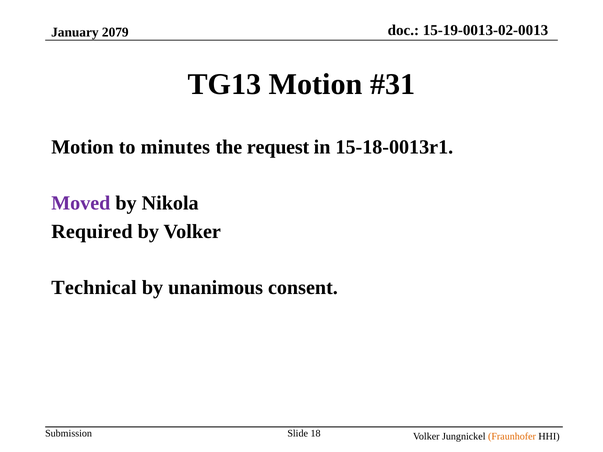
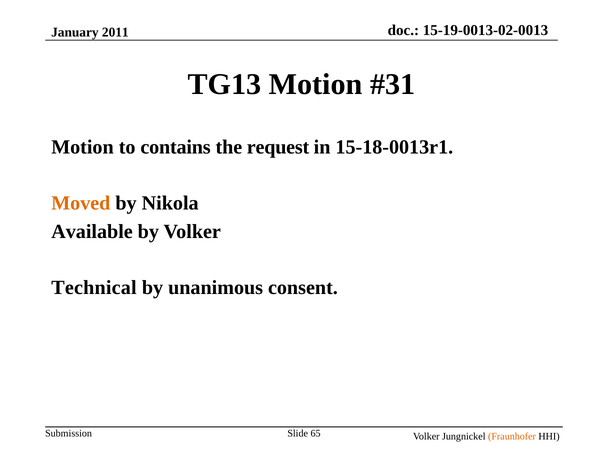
2079: 2079 -> 2011 (115, 32)
minutes: minutes -> contains (176, 147)
Moved colour: purple -> orange (81, 203)
Required: Required -> Available (92, 232)
18: 18 -> 65 (316, 434)
